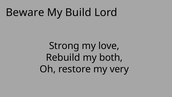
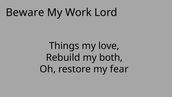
Build: Build -> Work (78, 13)
Strong: Strong -> Things (64, 46)
very: very -> fear (119, 69)
